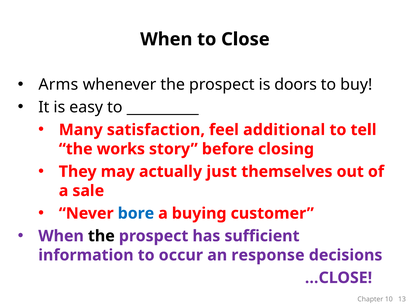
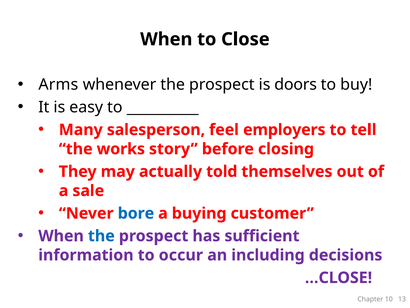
satisfaction: satisfaction -> salesperson (156, 130)
additional: additional -> employers (284, 130)
just: just -> told (222, 171)
the colour: black -> blue (101, 236)
response: response -> including (268, 255)
